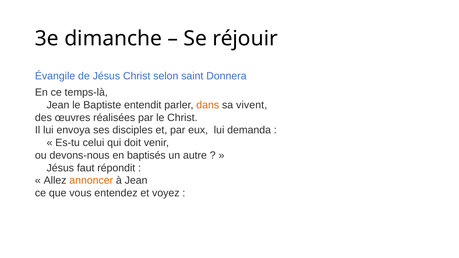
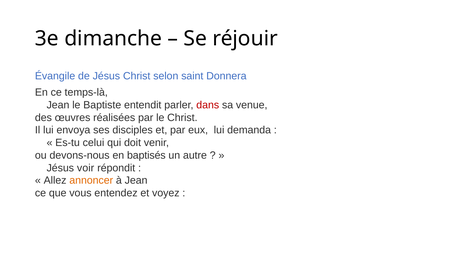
dans colour: orange -> red (208, 105)
vivent: vivent -> venue (252, 105)
faut: faut -> voir (86, 168)
